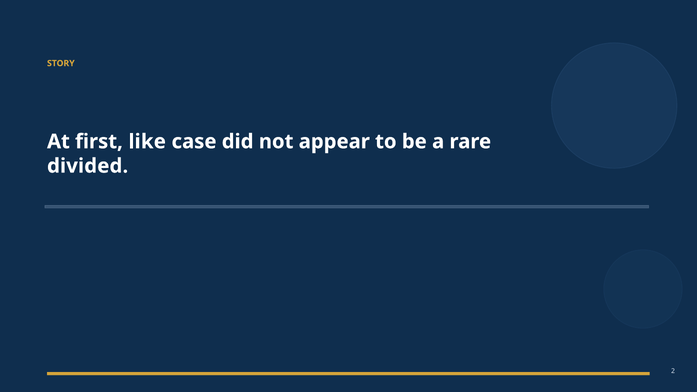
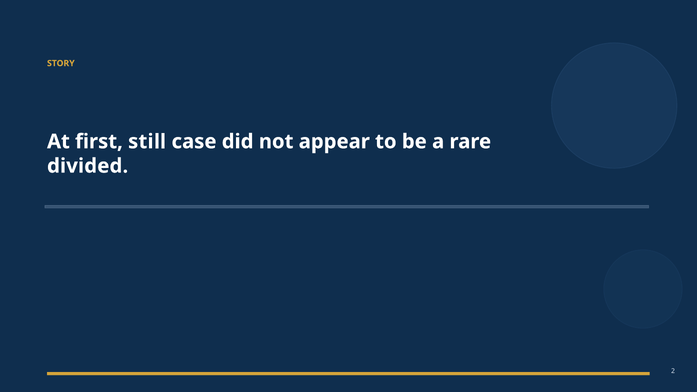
like: like -> still (147, 142)
